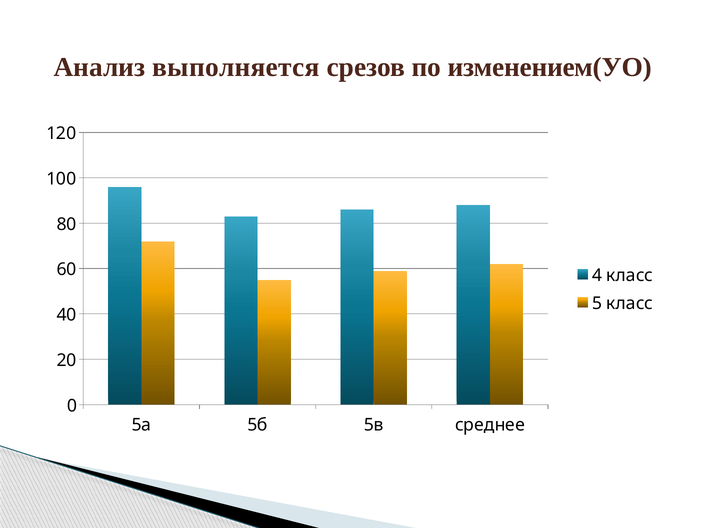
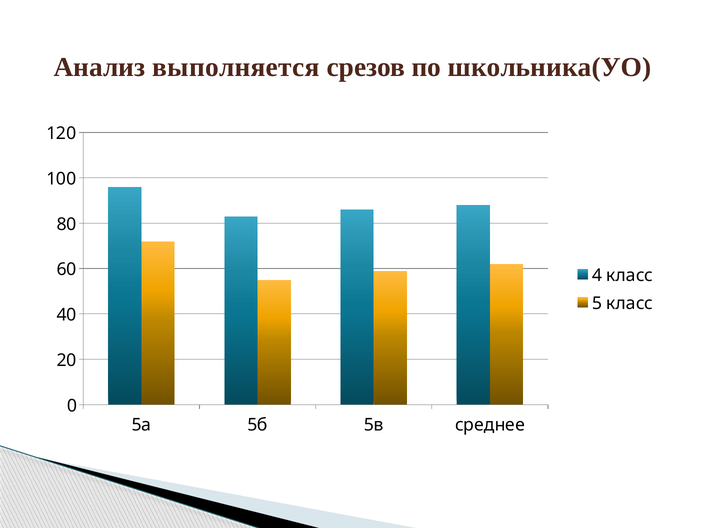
изменением(УО: изменением(УО -> школьника(УО (550, 67)
